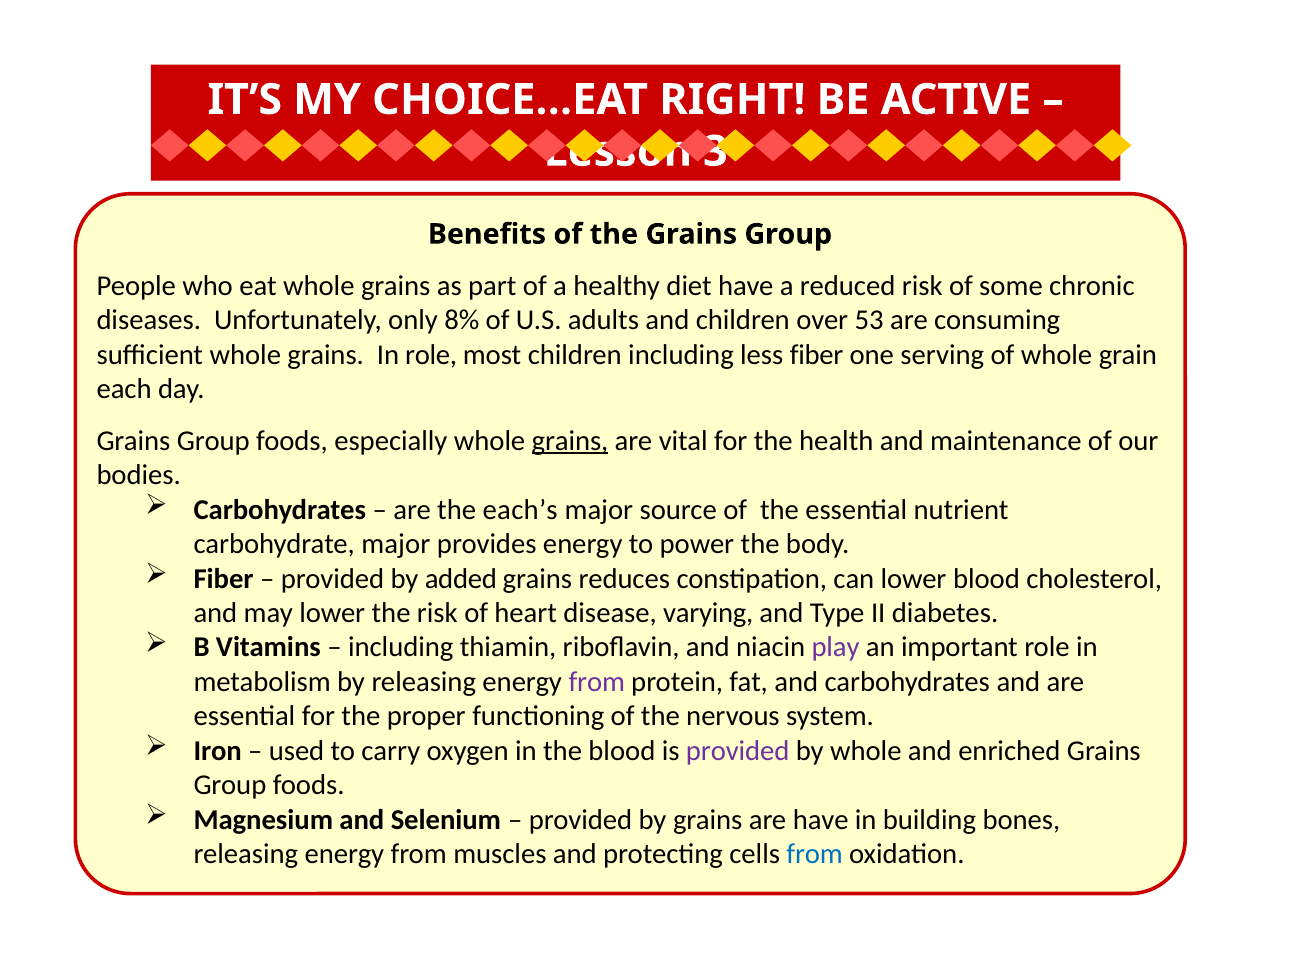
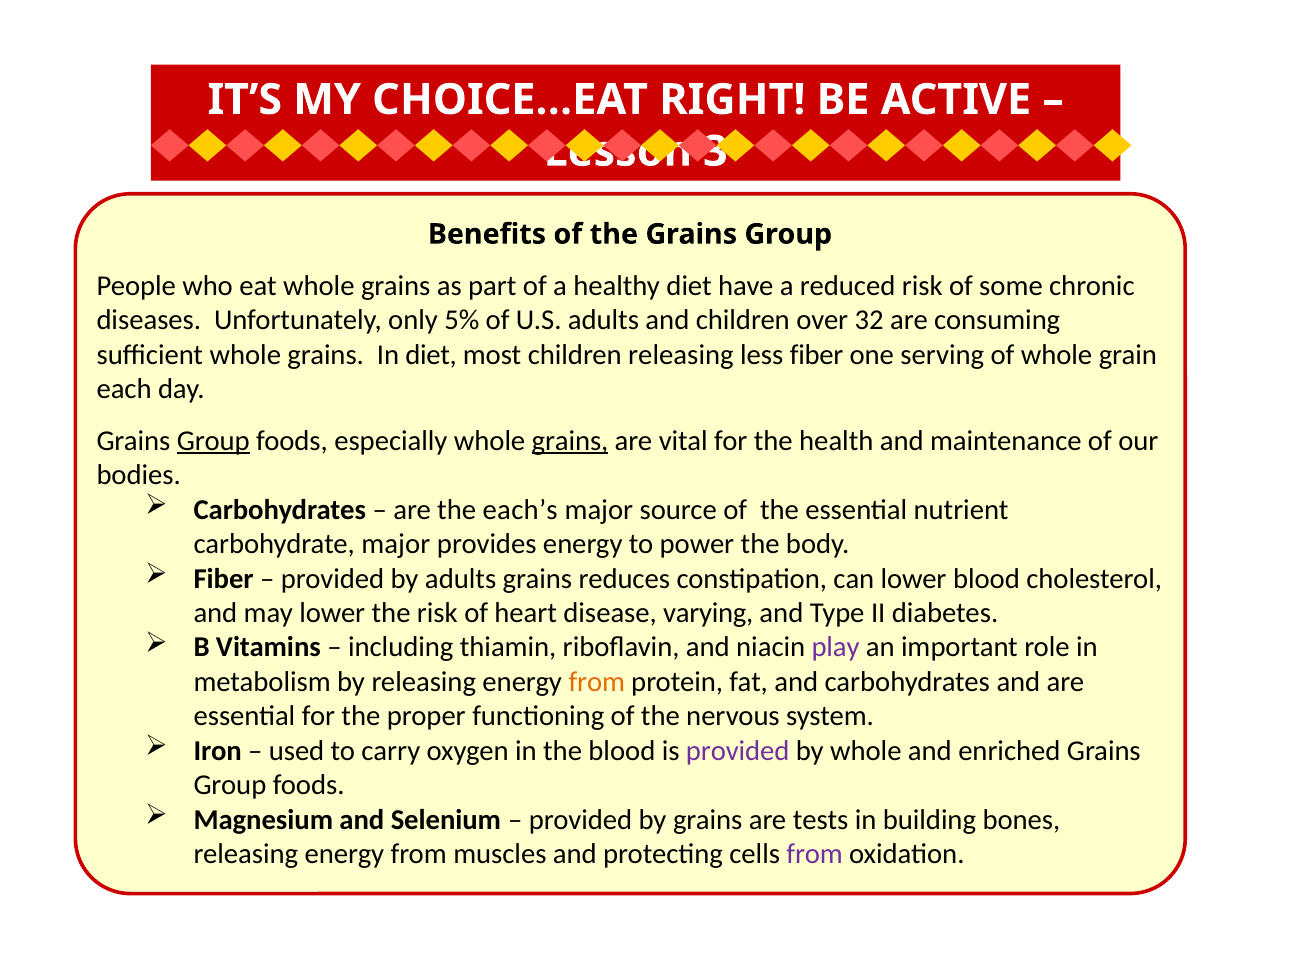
8%: 8% -> 5% (462, 321)
53: 53 -> 32 (869, 321)
In role: role -> diet (431, 355)
children including: including -> releasing (681, 355)
Group underline: none -> present (213, 441)
by added: added -> adults (461, 579)
from colour: purple -> orange (597, 682)
are have: have -> tests (821, 820)
from colour: blue -> purple (815, 855)
